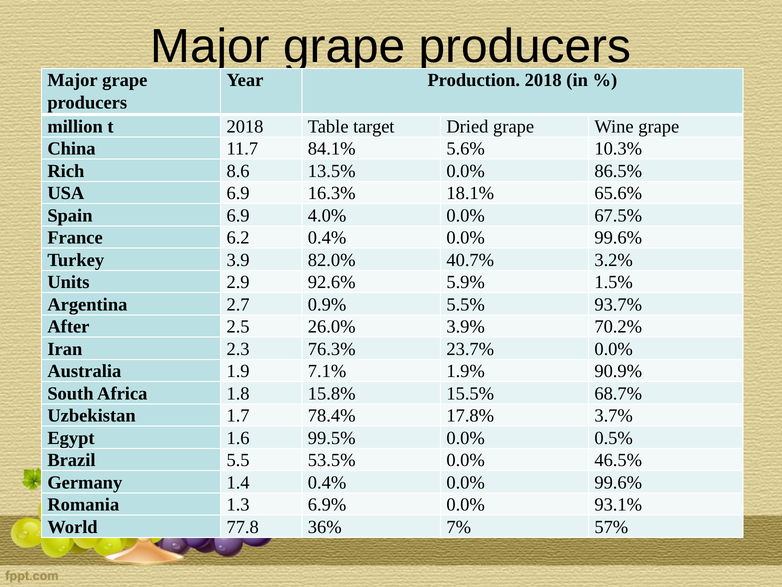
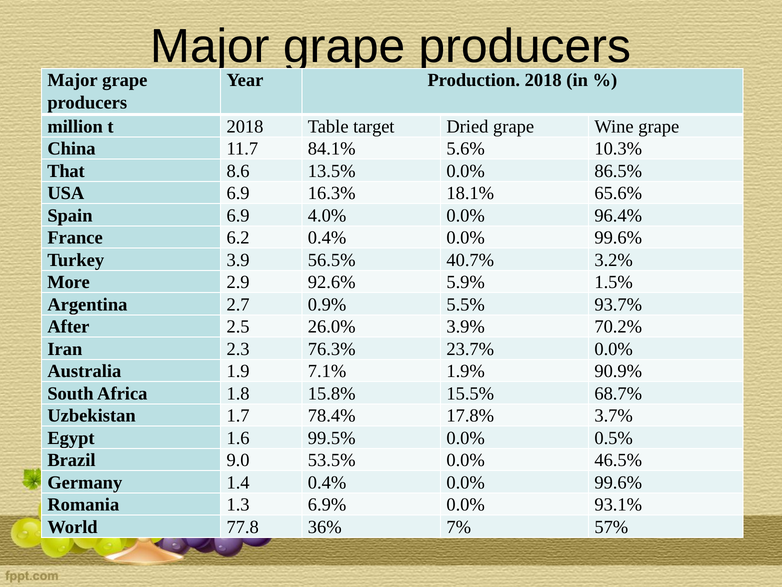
Rich: Rich -> That (66, 171)
67.5%: 67.5% -> 96.4% (618, 215)
82.0%: 82.0% -> 56.5% (332, 260)
Units: Units -> More (69, 282)
5.5: 5.5 -> 9.0 (238, 460)
